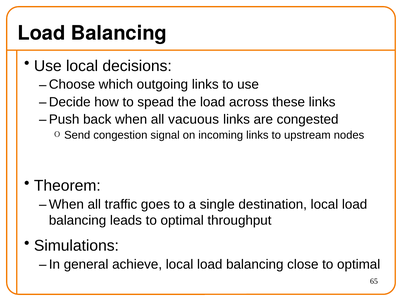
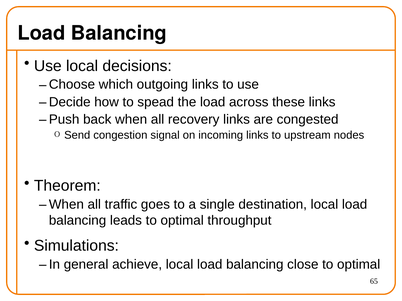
vacuous: vacuous -> recovery (194, 120)
